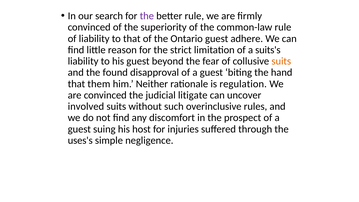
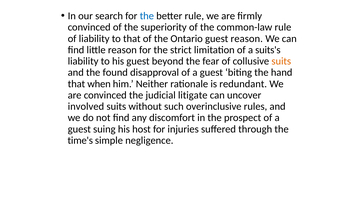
the colour: purple -> blue (147, 16)
guest adhere: adhere -> reason (247, 39)
them: them -> when (99, 84)
regulation: regulation -> redundant (243, 84)
uses's: uses's -> time's (80, 140)
